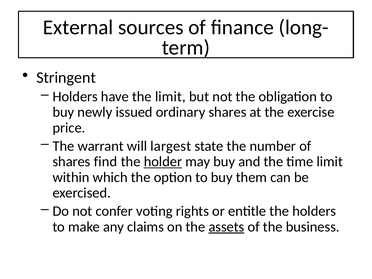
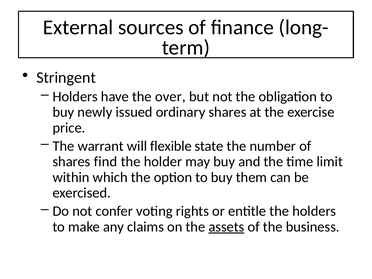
the limit: limit -> over (170, 97)
largest: largest -> flexible (171, 146)
holder underline: present -> none (163, 162)
